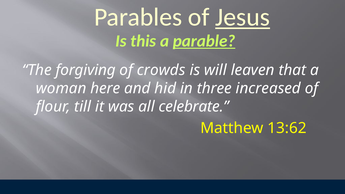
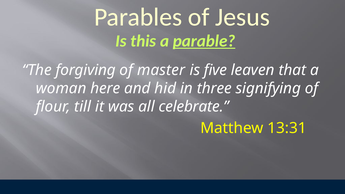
Jesus underline: present -> none (243, 17)
crowds: crowds -> master (161, 70)
will: will -> five (215, 70)
increased: increased -> signifying (268, 88)
13:62: 13:62 -> 13:31 (287, 128)
